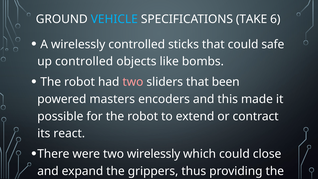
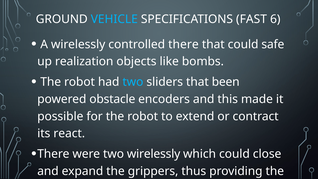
TAKE: TAKE -> FAST (251, 19)
controlled sticks: sticks -> there (183, 44)
up controlled: controlled -> realization (84, 61)
two colour: pink -> light blue (133, 82)
masters: masters -> obstacle (112, 99)
